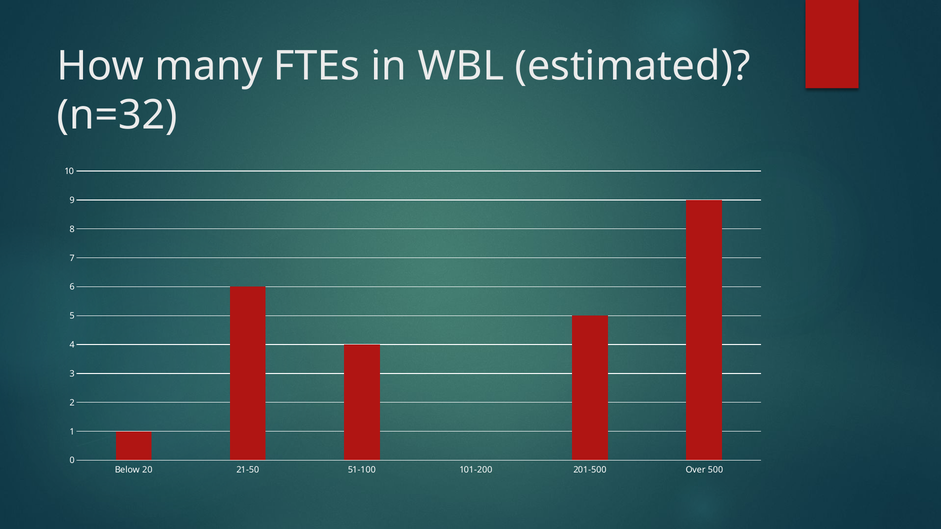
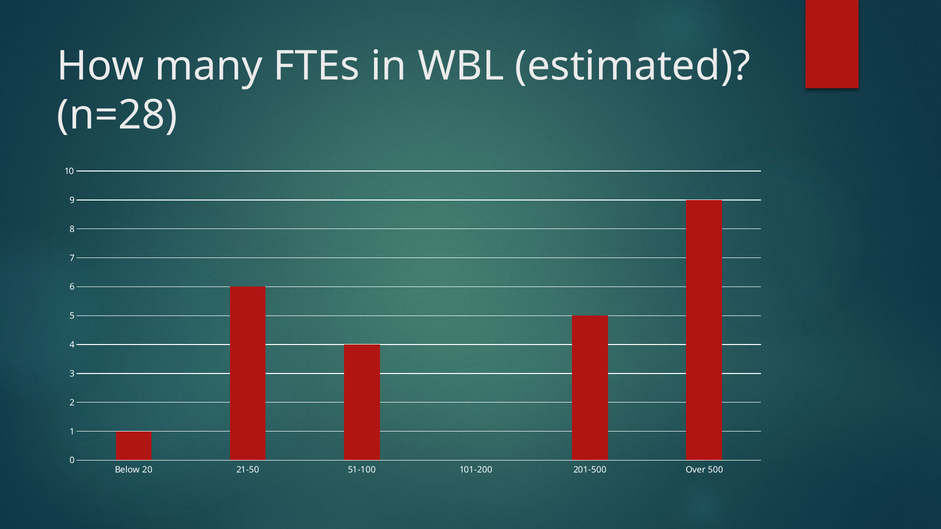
n=32: n=32 -> n=28 (117, 115)
